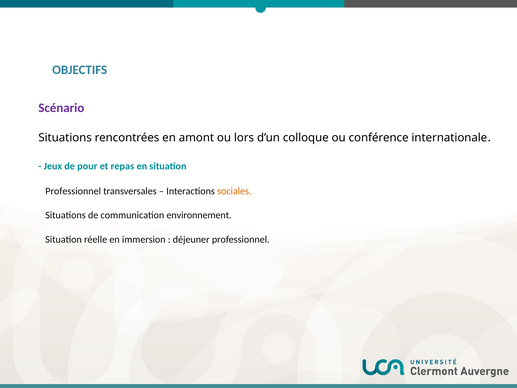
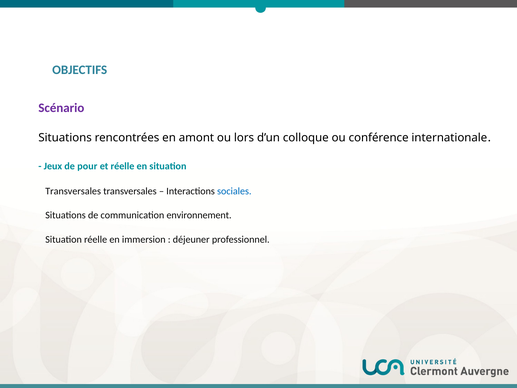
et repas: repas -> réelle (122, 166)
Professionnel: Professionnel -> Transversales (73, 191)
sociales colour: orange -> blue (234, 191)
